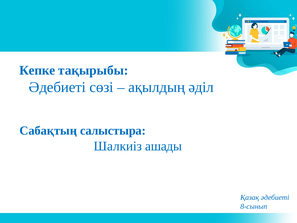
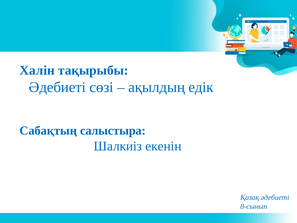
Кепке: Кепке -> Халін (37, 70)
әділ: әділ -> едік (201, 87)
ашады: ашады -> екенін (163, 146)
